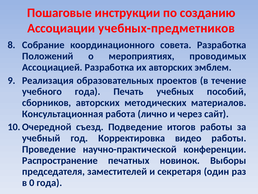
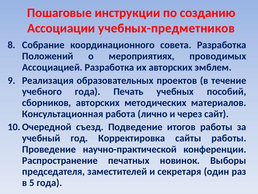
видео: видео -> сайты (188, 138)
0: 0 -> 5 (32, 182)
